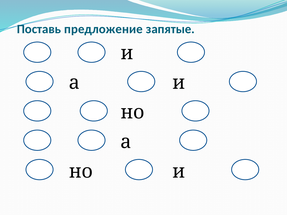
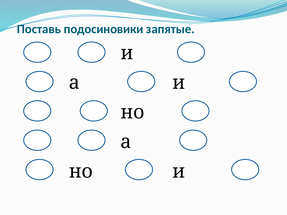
предложение: предложение -> подосиновики (104, 29)
